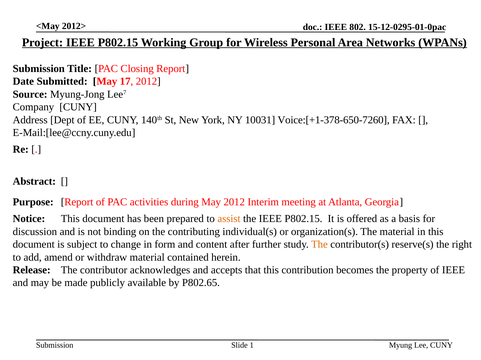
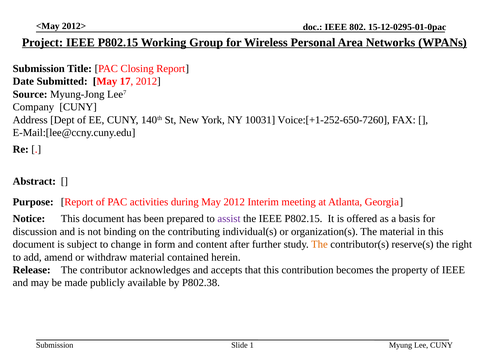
Voice:[+1-378-650-7260: Voice:[+1-378-650-7260 -> Voice:[+1-252-650-7260 (334, 120)
assist colour: orange -> purple (229, 219)
P802.65: P802.65 -> P802.38 (201, 283)
